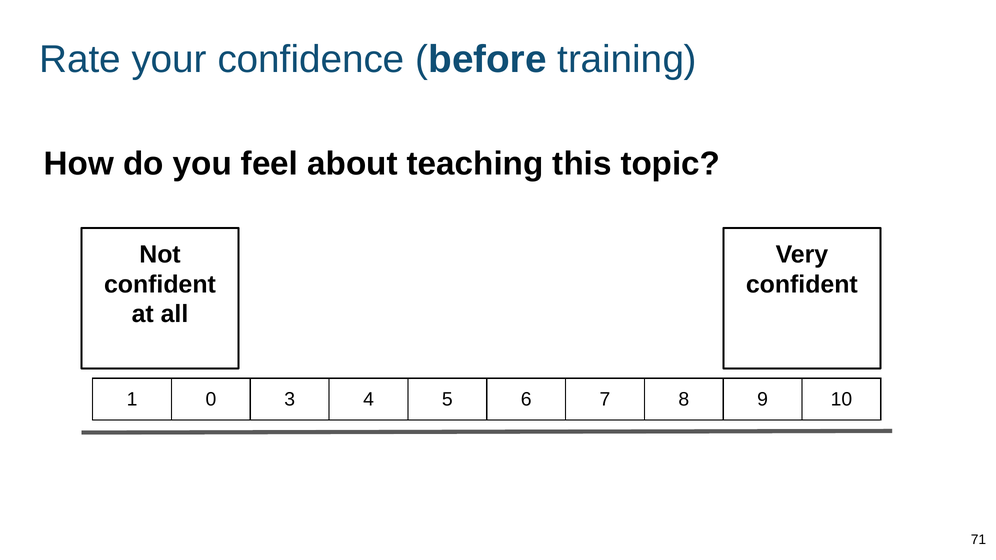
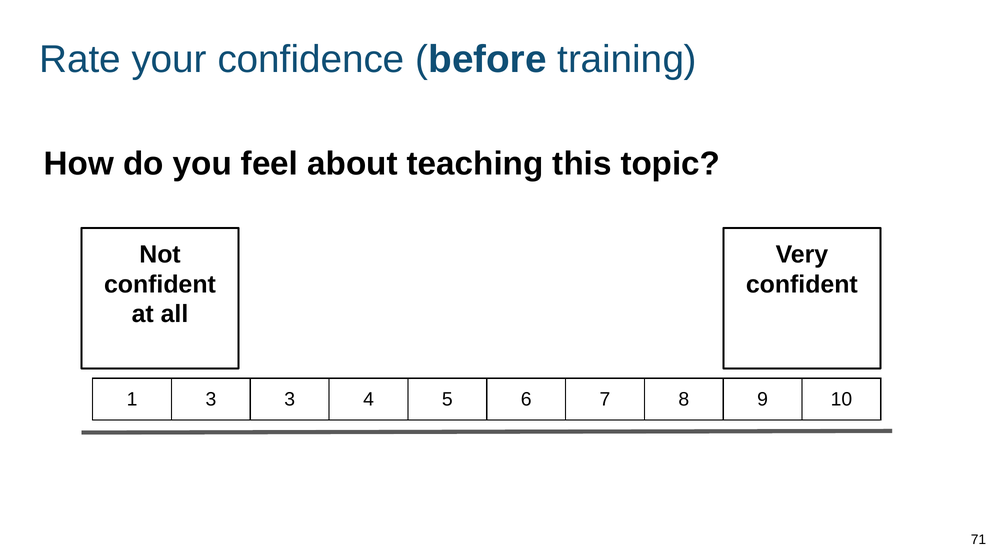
1 0: 0 -> 3 (211, 400)
